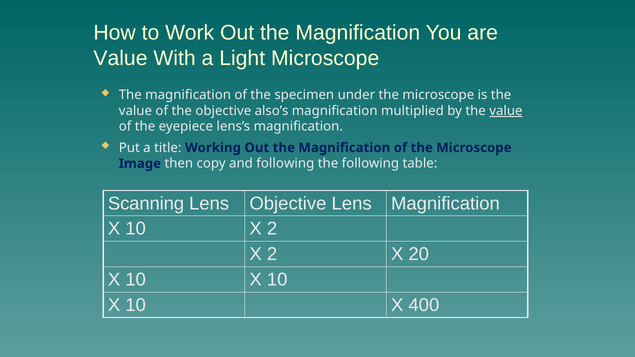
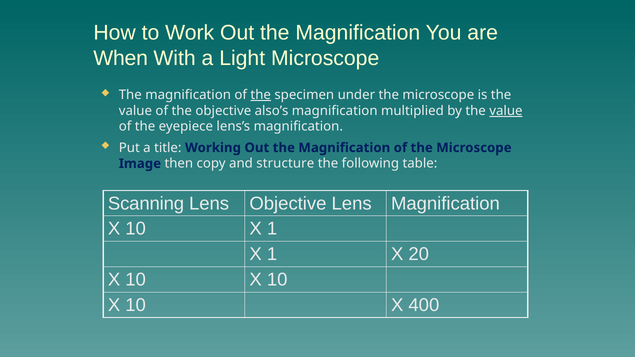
Value: Value -> When (121, 58)
the underline: none -> present (261, 95)
and following: following -> structure (285, 164)
10 X 2: 2 -> 1 (272, 229)
2: 2 -> 1 (272, 254)
